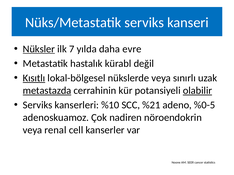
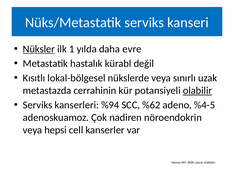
7: 7 -> 1 (72, 49)
Kısıtlı underline: present -> none (34, 78)
metastazda underline: present -> none (47, 91)
%10: %10 -> %94 (110, 105)
%21: %21 -> %62 (151, 105)
%0-5: %0-5 -> %4-5 (205, 105)
renal: renal -> hepsi (56, 130)
